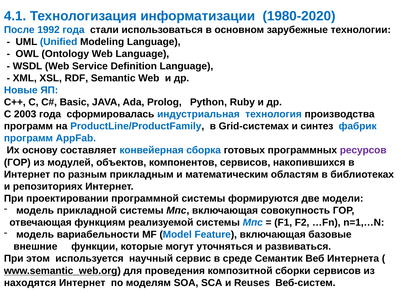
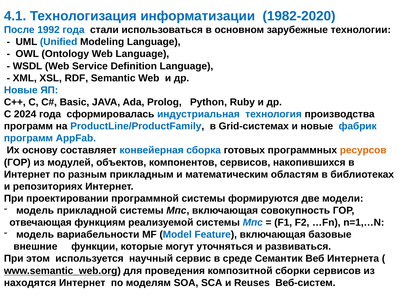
1980-2020: 1980-2020 -> 1982-2020 (299, 16)
2003: 2003 -> 2024 (25, 114)
и синтез: синтез -> новые (317, 126)
ресурсов colour: purple -> orange (363, 151)
